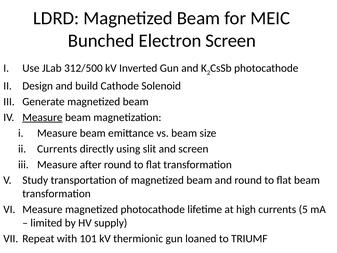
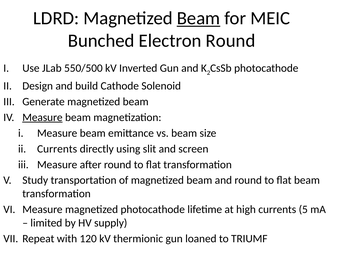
Beam underline: none -> present (199, 18)
Electron Screen: Screen -> Round (231, 41)
312/500: 312/500 -> 550/500 (83, 68)
101: 101 -> 120 (88, 239)
